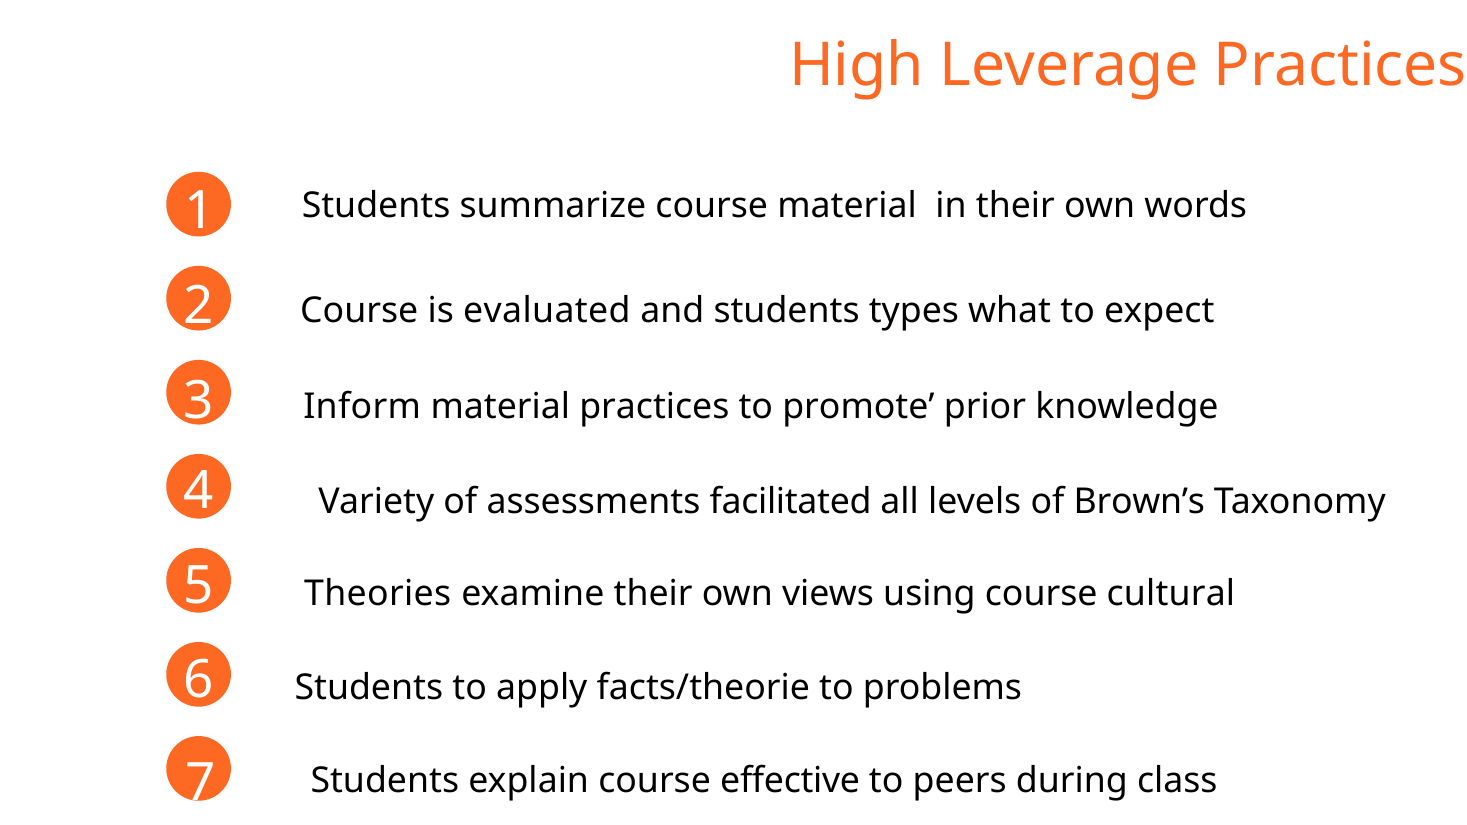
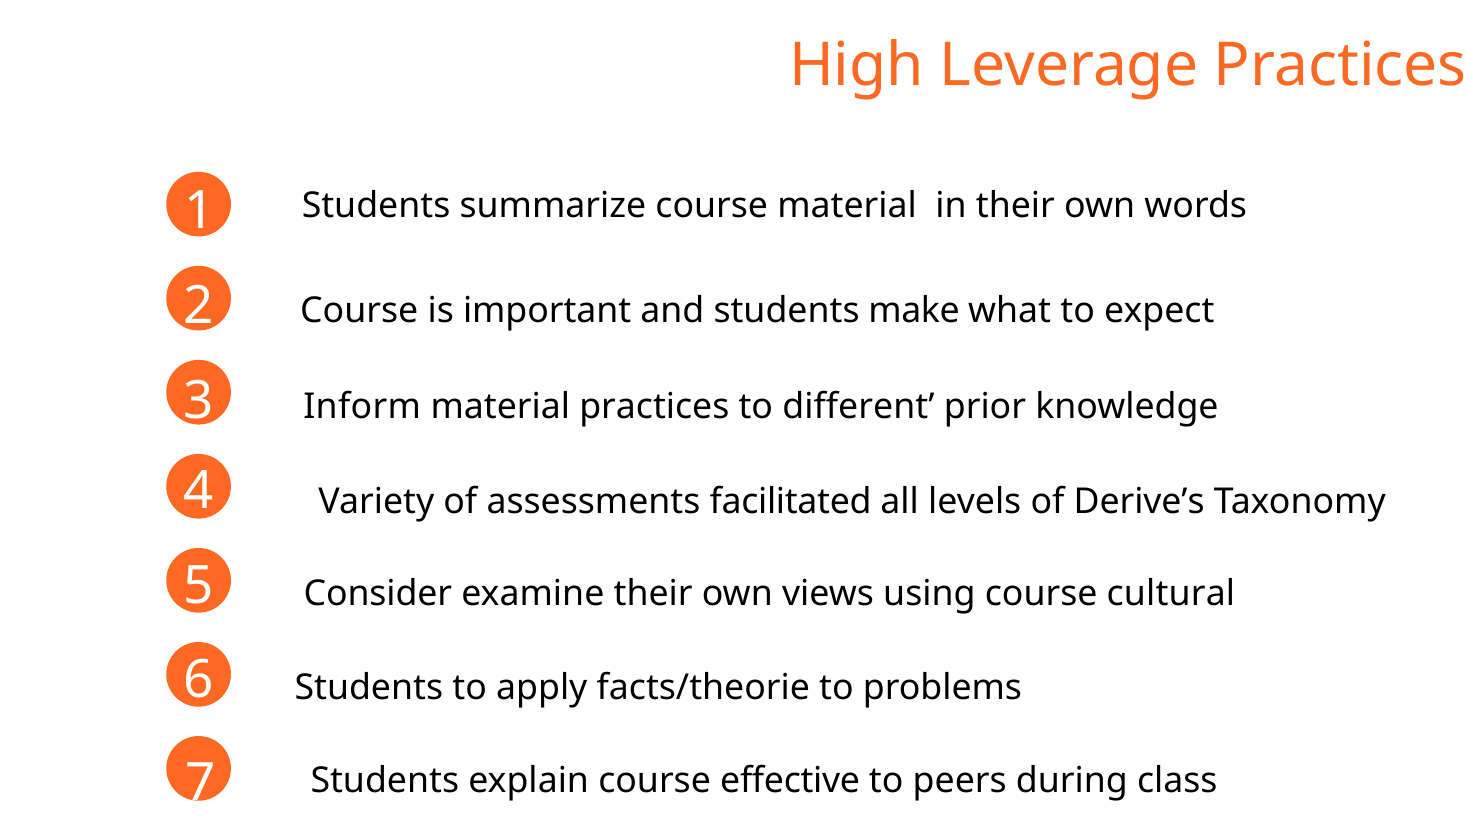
evaluated: evaluated -> important (547, 311)
types: types -> make (914, 311)
promote: promote -> different (858, 407)
Brown’s: Brown’s -> Derive’s (1139, 502)
Theories: Theories -> Consider (378, 594)
